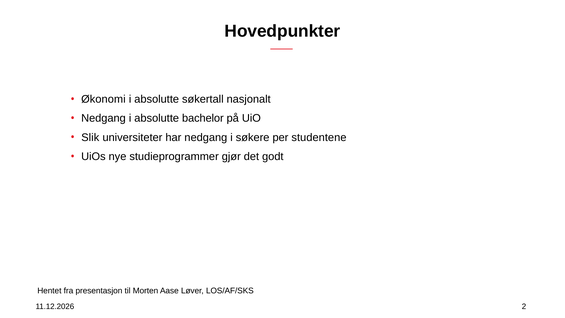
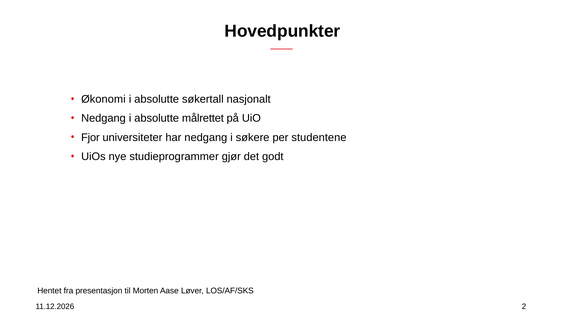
bachelor: bachelor -> målrettet (203, 118)
Slik: Slik -> Fjor (90, 137)
